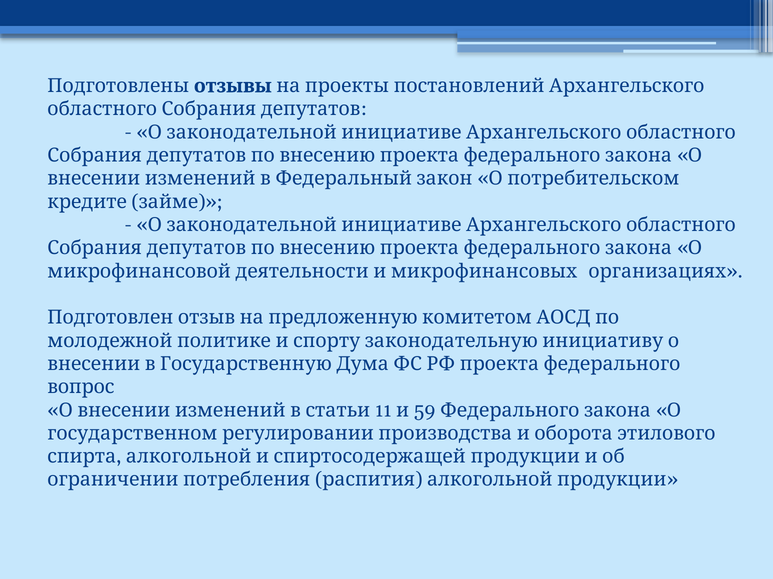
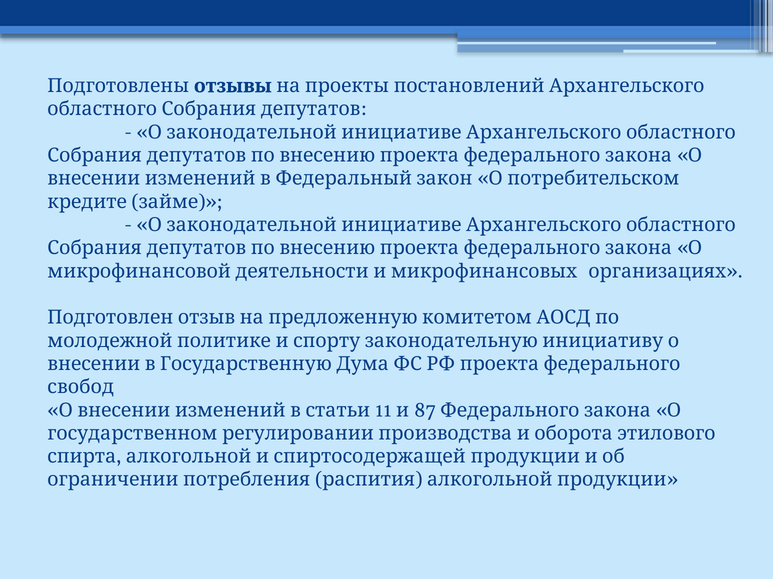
вопрос: вопрос -> свобод (81, 387)
59: 59 -> 87 (425, 411)
